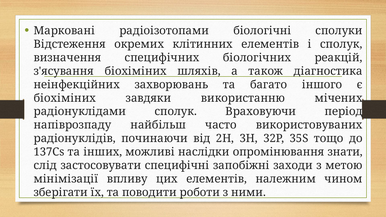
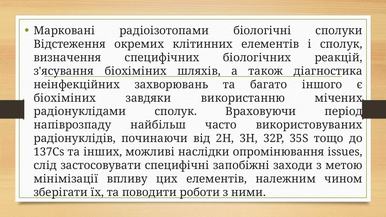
знати: знати -> issues (345, 152)
